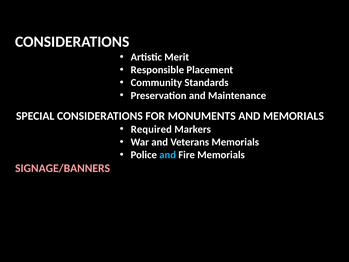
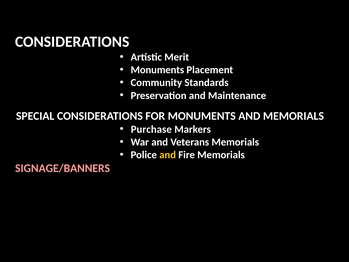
Responsible: Responsible -> Monuments (157, 70)
Required: Required -> Purchase (151, 129)
and colour: light blue -> yellow (168, 155)
